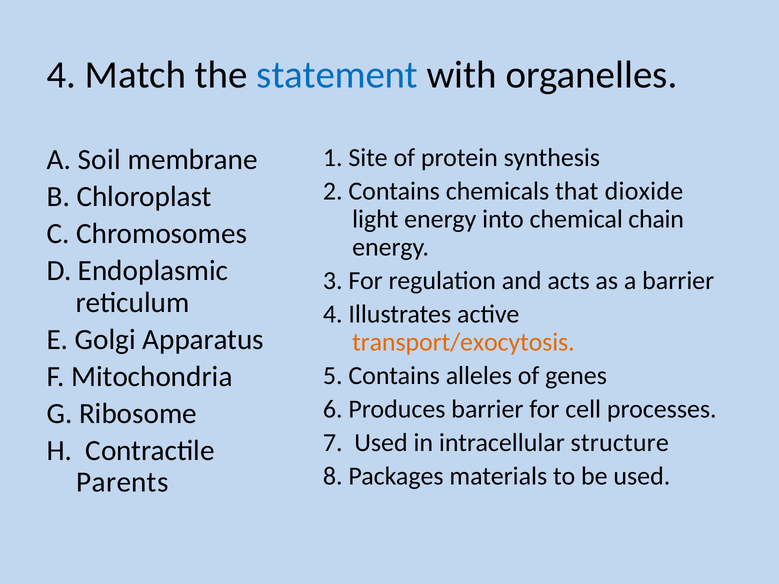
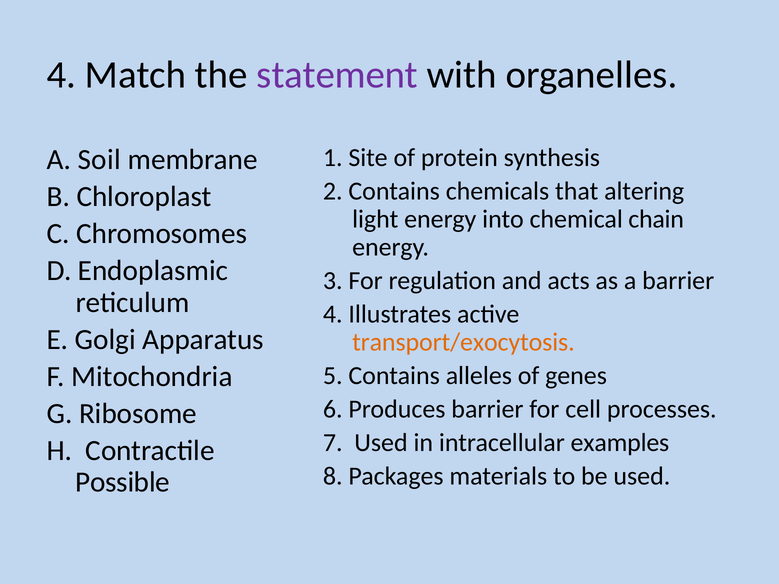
statement colour: blue -> purple (337, 75)
dioxide: dioxide -> altering (644, 191)
structure: structure -> examples (620, 443)
Parents: Parents -> Possible (123, 482)
